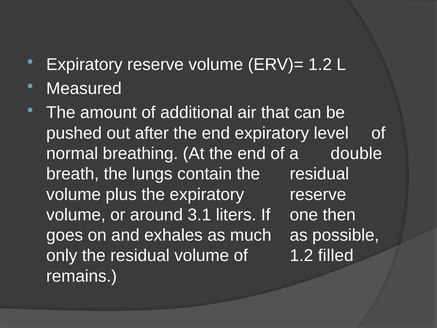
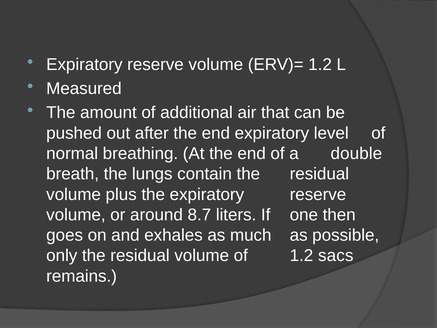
3.1: 3.1 -> 8.7 (199, 215)
filled: filled -> sacs (336, 255)
